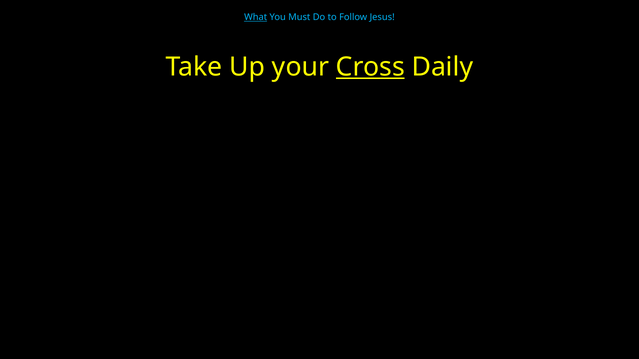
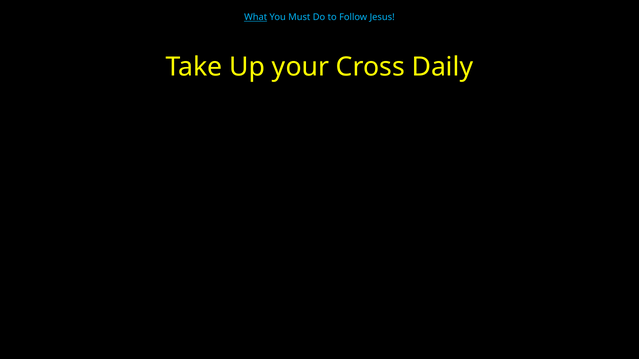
Cross underline: present -> none (370, 67)
